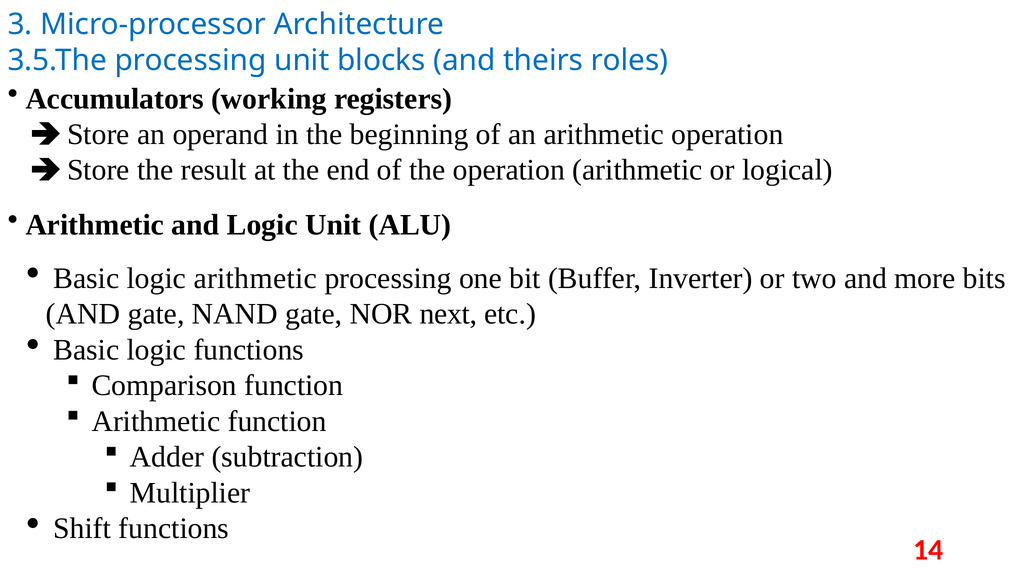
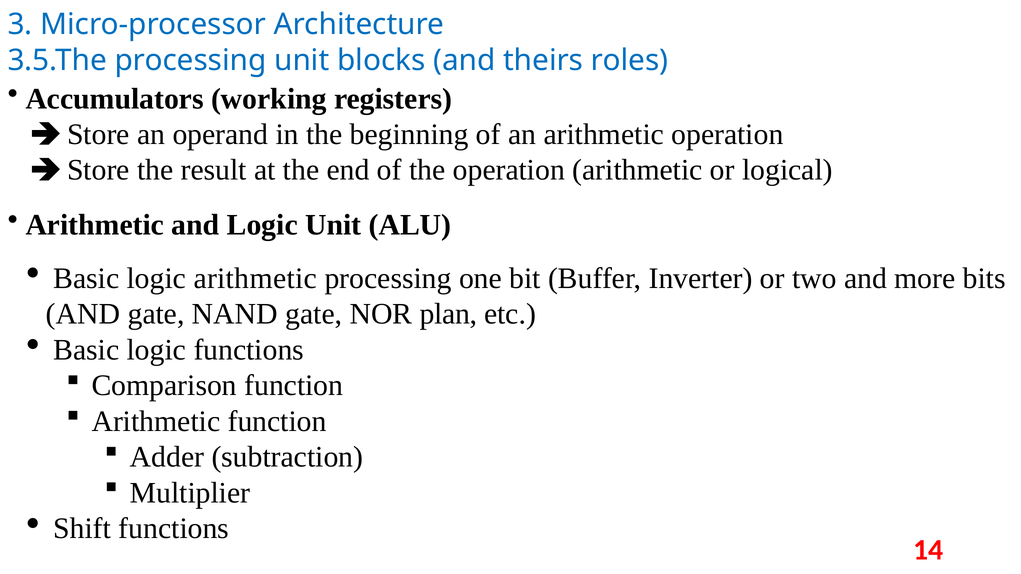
next: next -> plan (448, 314)
